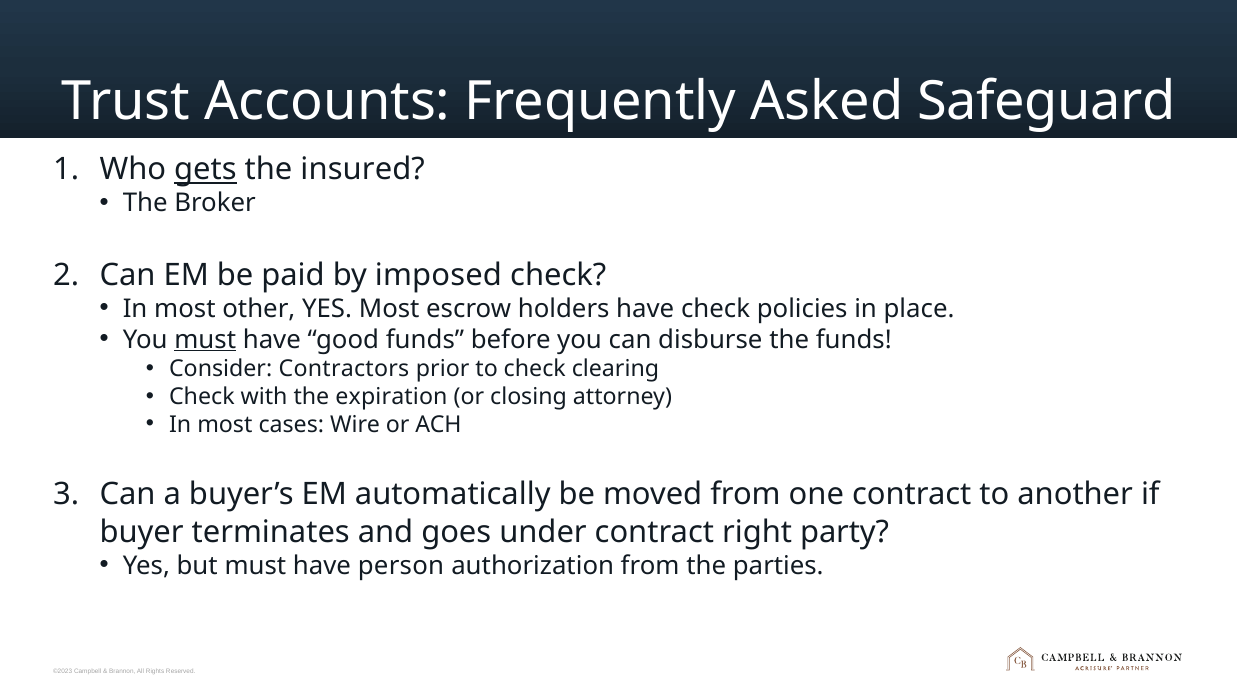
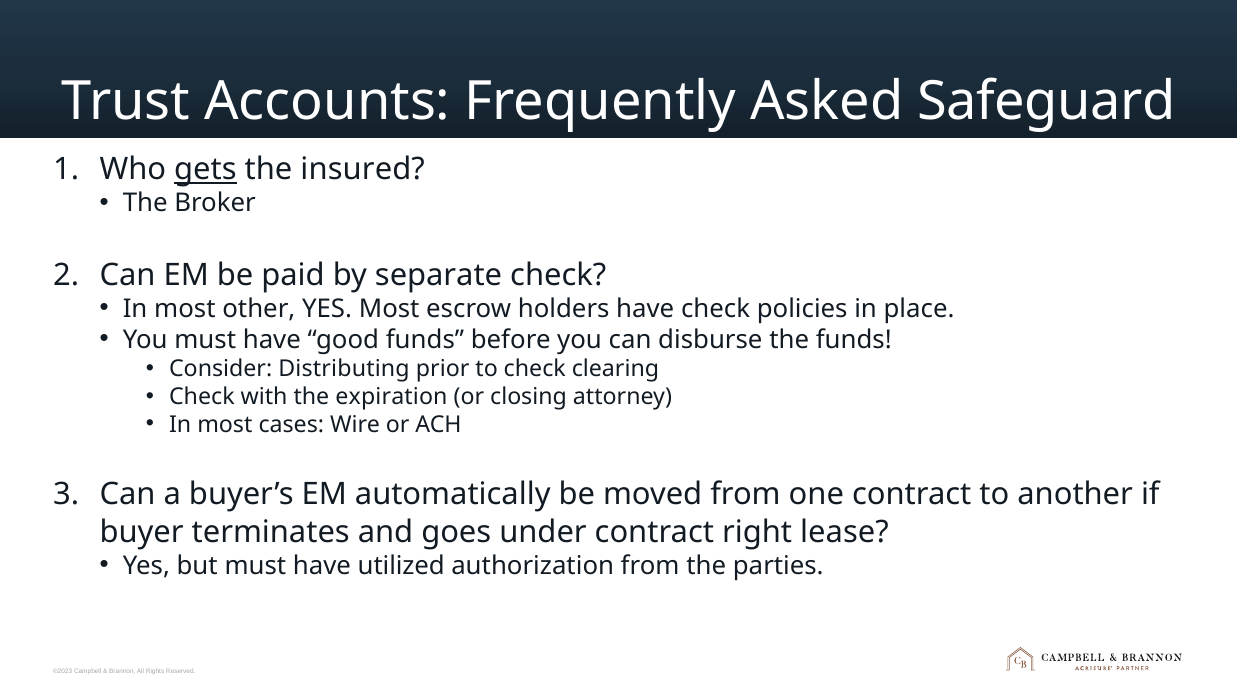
imposed: imposed -> separate (439, 275)
must underline: present -> none (205, 340)
Contractors: Contractors -> Distributing (344, 369)
party: party -> lease (844, 532)
person: person -> utilized (401, 565)
